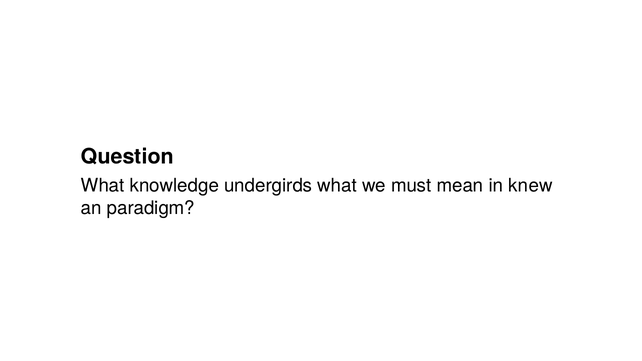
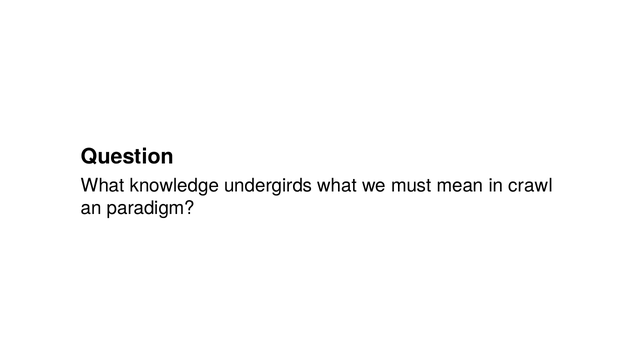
knew: knew -> crawl (531, 186)
